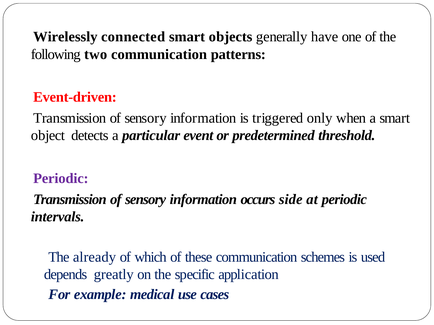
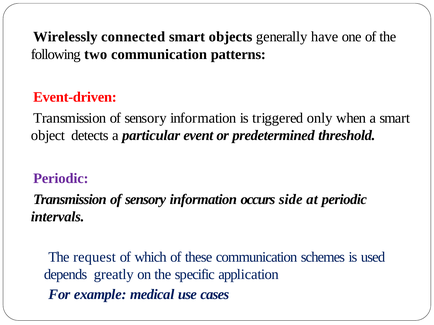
already: already -> request (94, 258)
